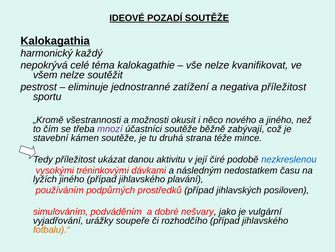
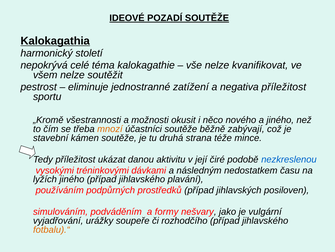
každý: každý -> století (89, 53)
mnozí colour: purple -> orange (110, 129)
dobré: dobré -> formy (167, 211)
